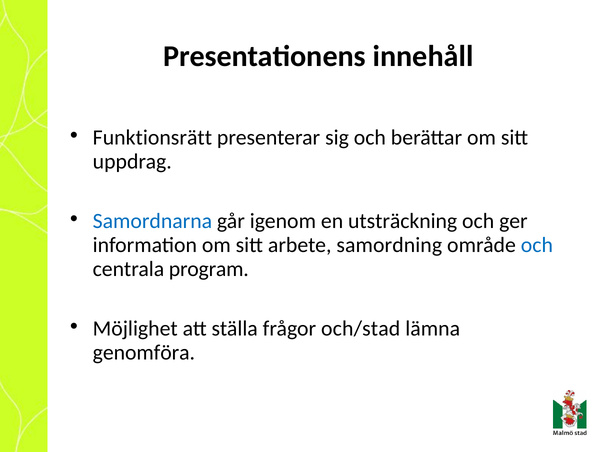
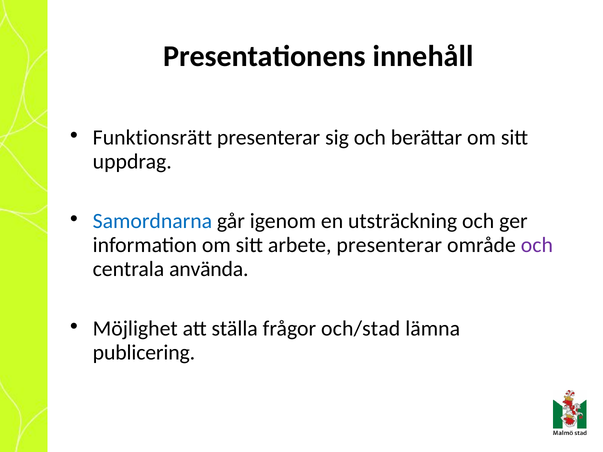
arbete samordning: samordning -> presenterar (389, 245)
och colour: blue -> purple (537, 245)
program: program -> använda (209, 269)
genomföra: genomföra -> publicering (144, 353)
